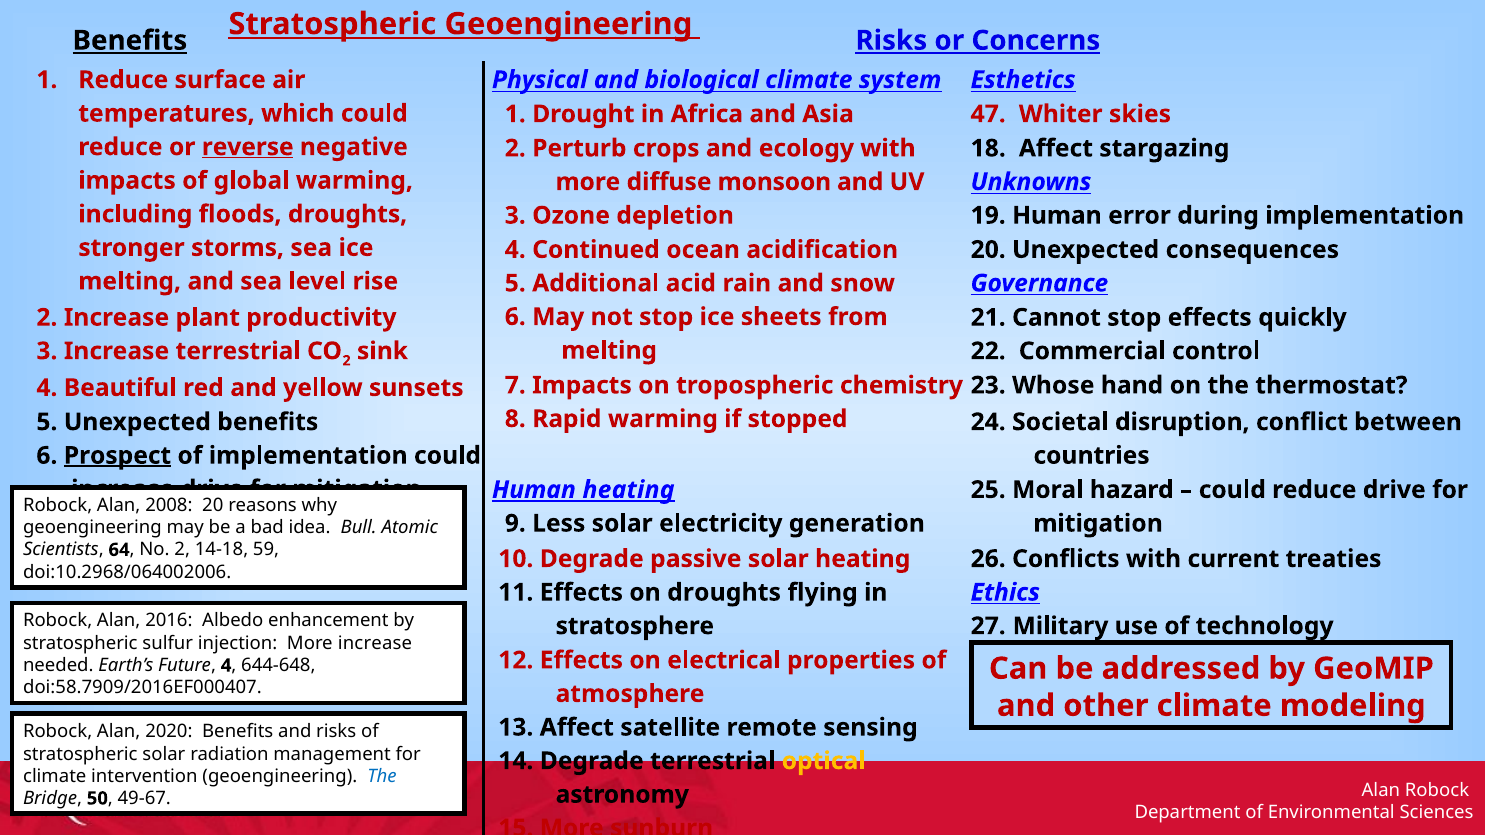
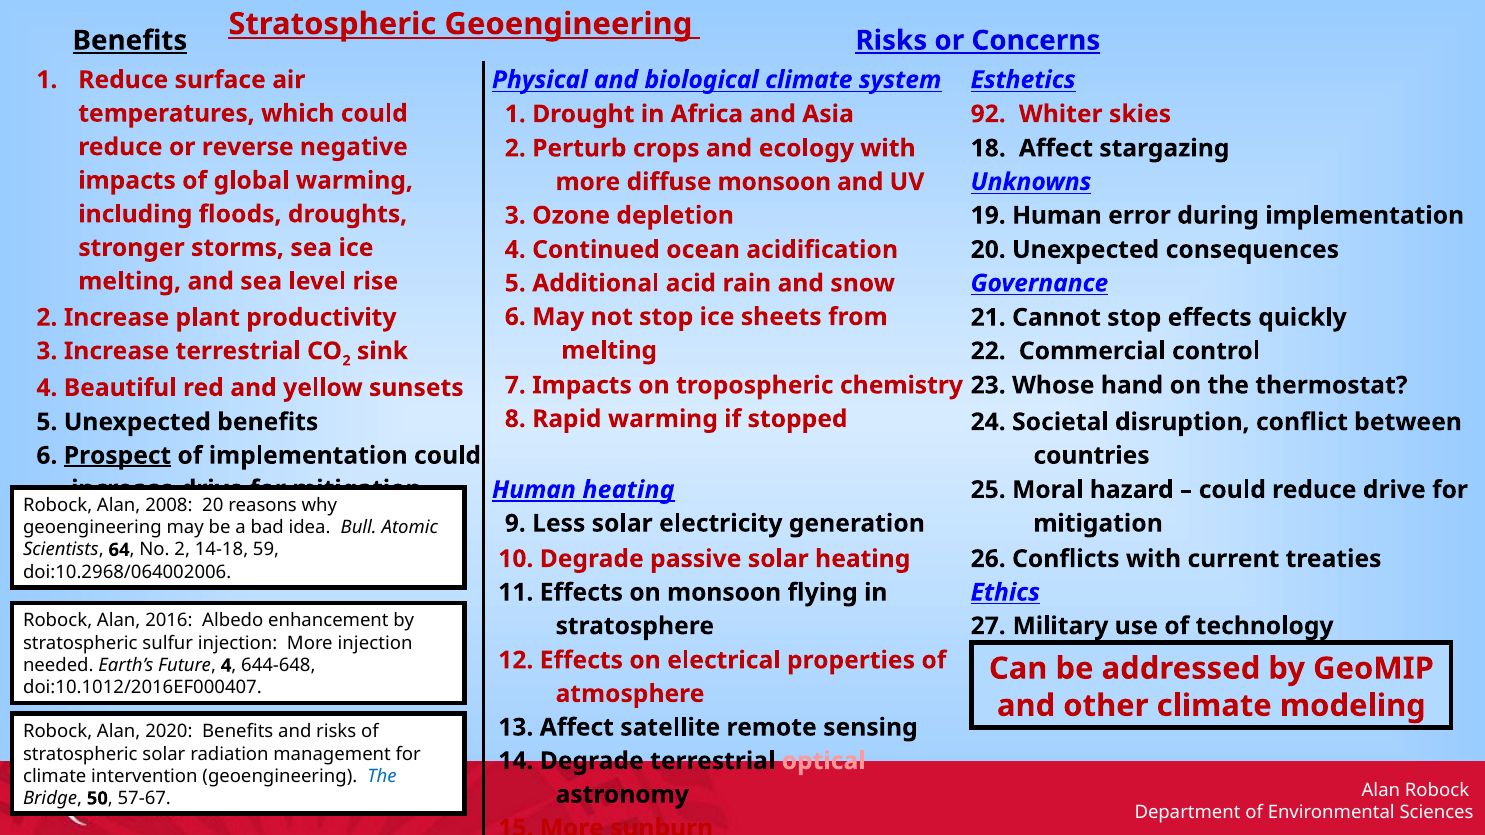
47: 47 -> 92 (988, 114)
reverse underline: present -> none (248, 147)
on droughts: droughts -> monsoon (724, 593)
More increase: increase -> injection (375, 643)
doi:58.7909/2016EF000407: doi:58.7909/2016EF000407 -> doi:10.1012/2016EF000407 (142, 688)
optical colour: yellow -> pink (824, 761)
49-67: 49-67 -> 57-67 (144, 799)
